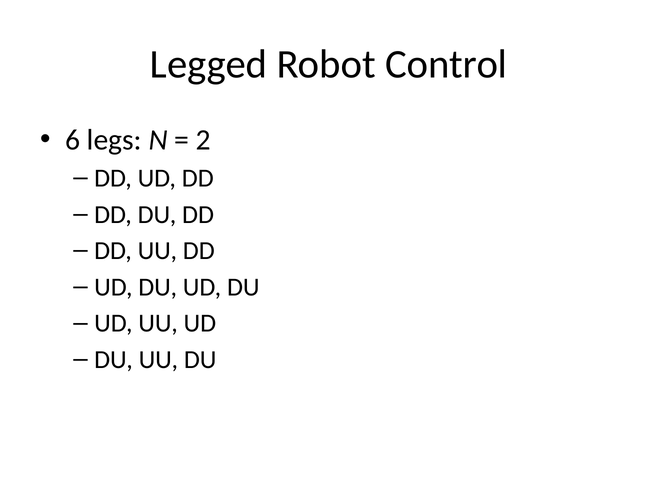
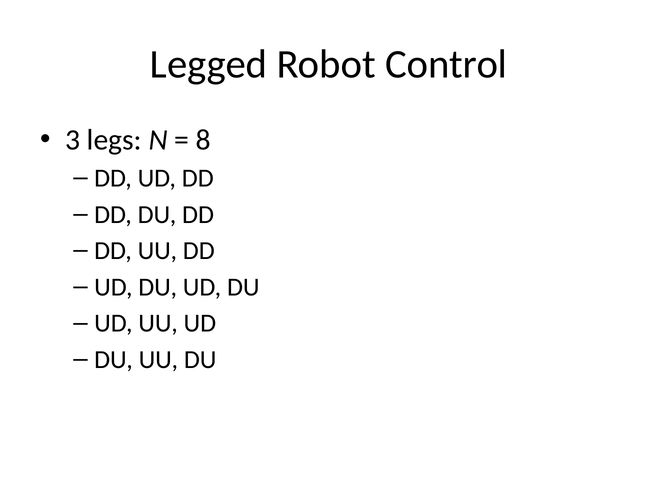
6: 6 -> 3 (73, 140)
2: 2 -> 8 (203, 140)
